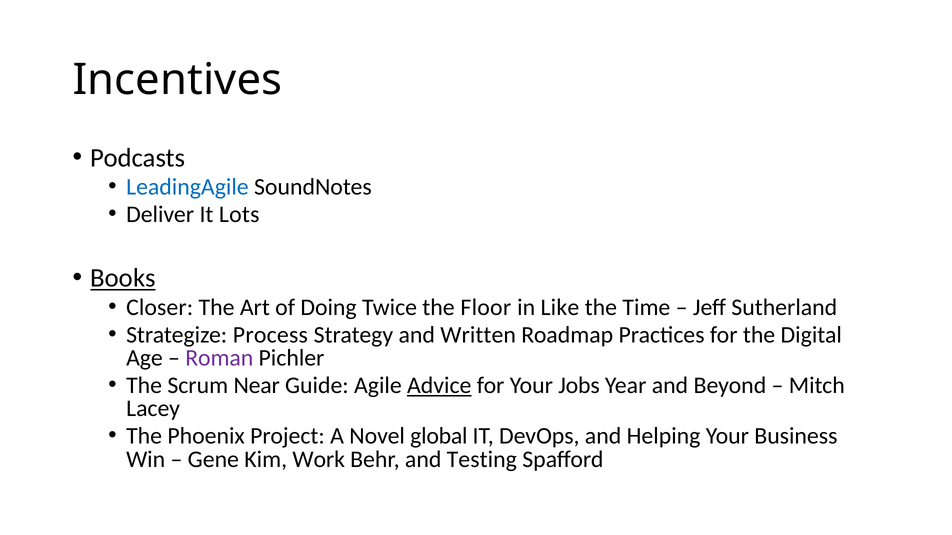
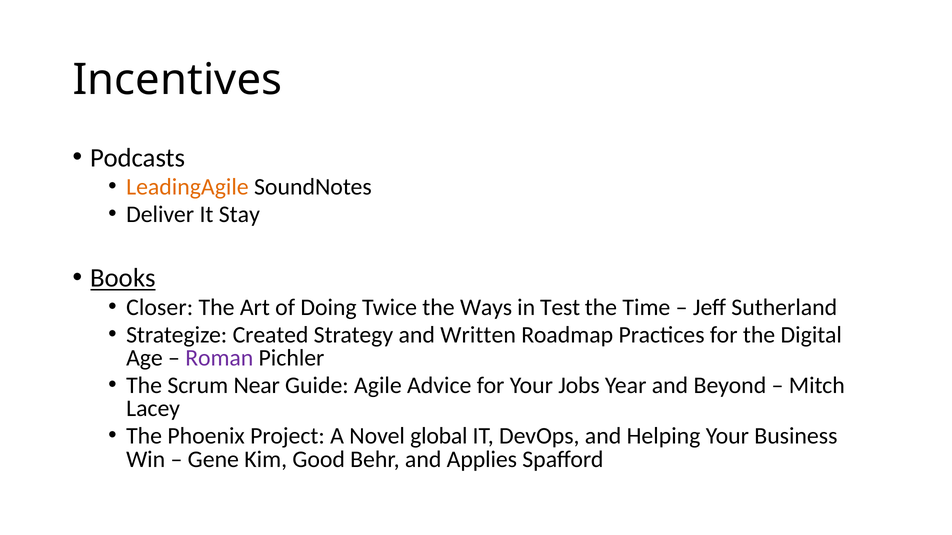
LeadingAgile colour: blue -> orange (187, 187)
Lots: Lots -> Stay (239, 215)
Floor: Floor -> Ways (486, 308)
Like: Like -> Test (560, 308)
Process: Process -> Created (271, 335)
Advice underline: present -> none (439, 386)
Work: Work -> Good (319, 460)
Testing: Testing -> Applies (482, 460)
